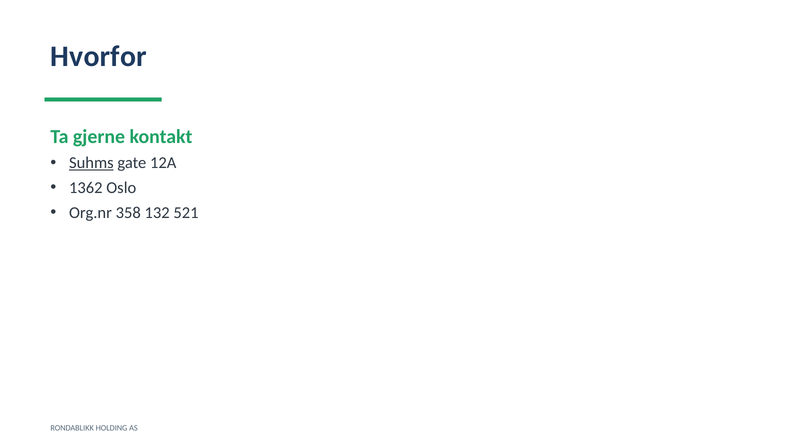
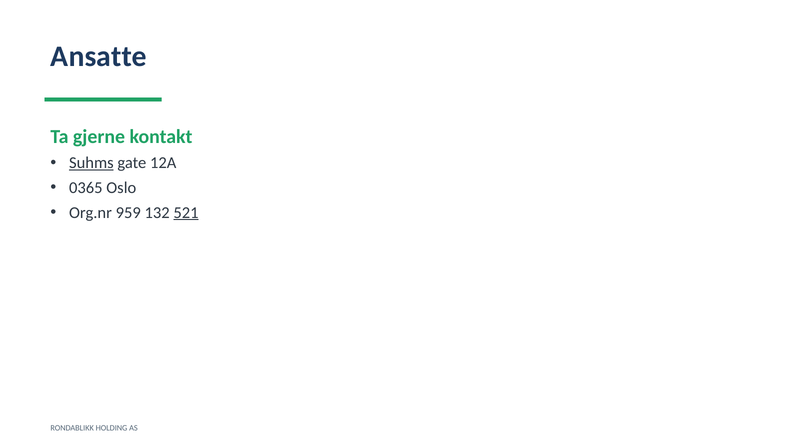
Hvorfor: Hvorfor -> Ansatte (99, 57)
1362: 1362 -> 0365 (86, 188)
358: 358 -> 959 (128, 213)
521 underline: none -> present (186, 213)
